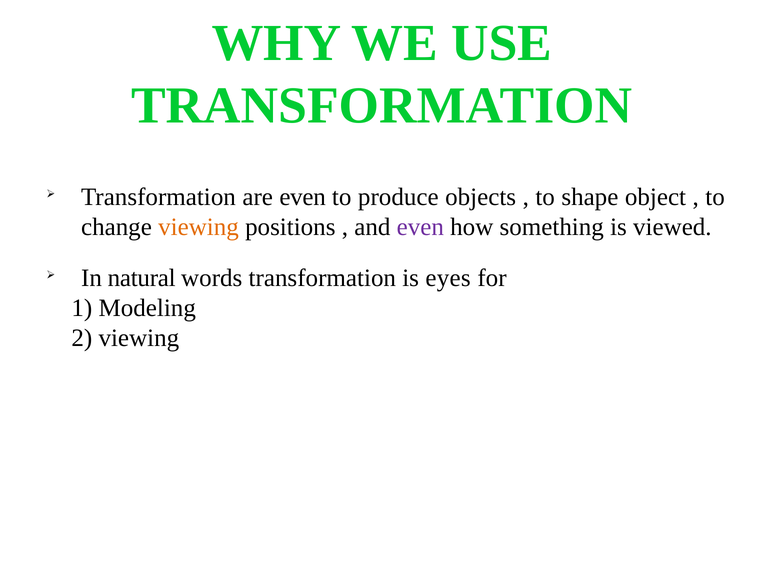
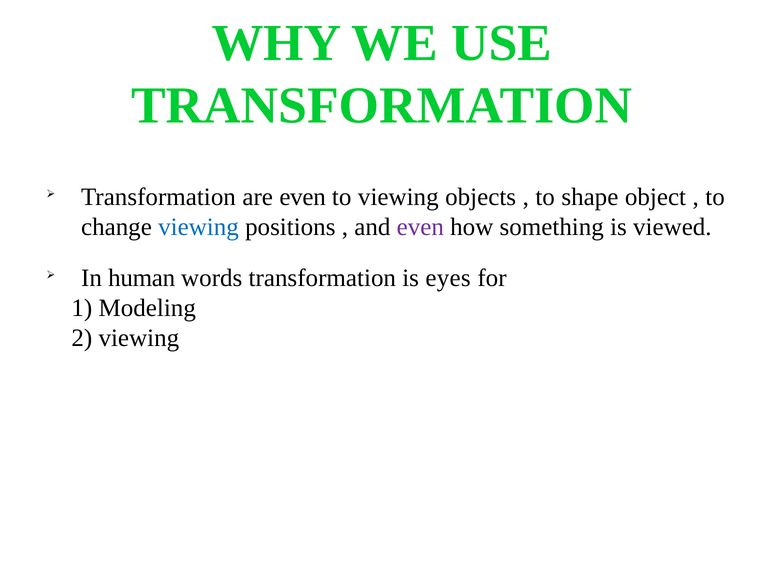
to produce: produce -> viewing (398, 197)
viewing colour: orange -> blue (199, 227)
natural: natural -> human (142, 278)
